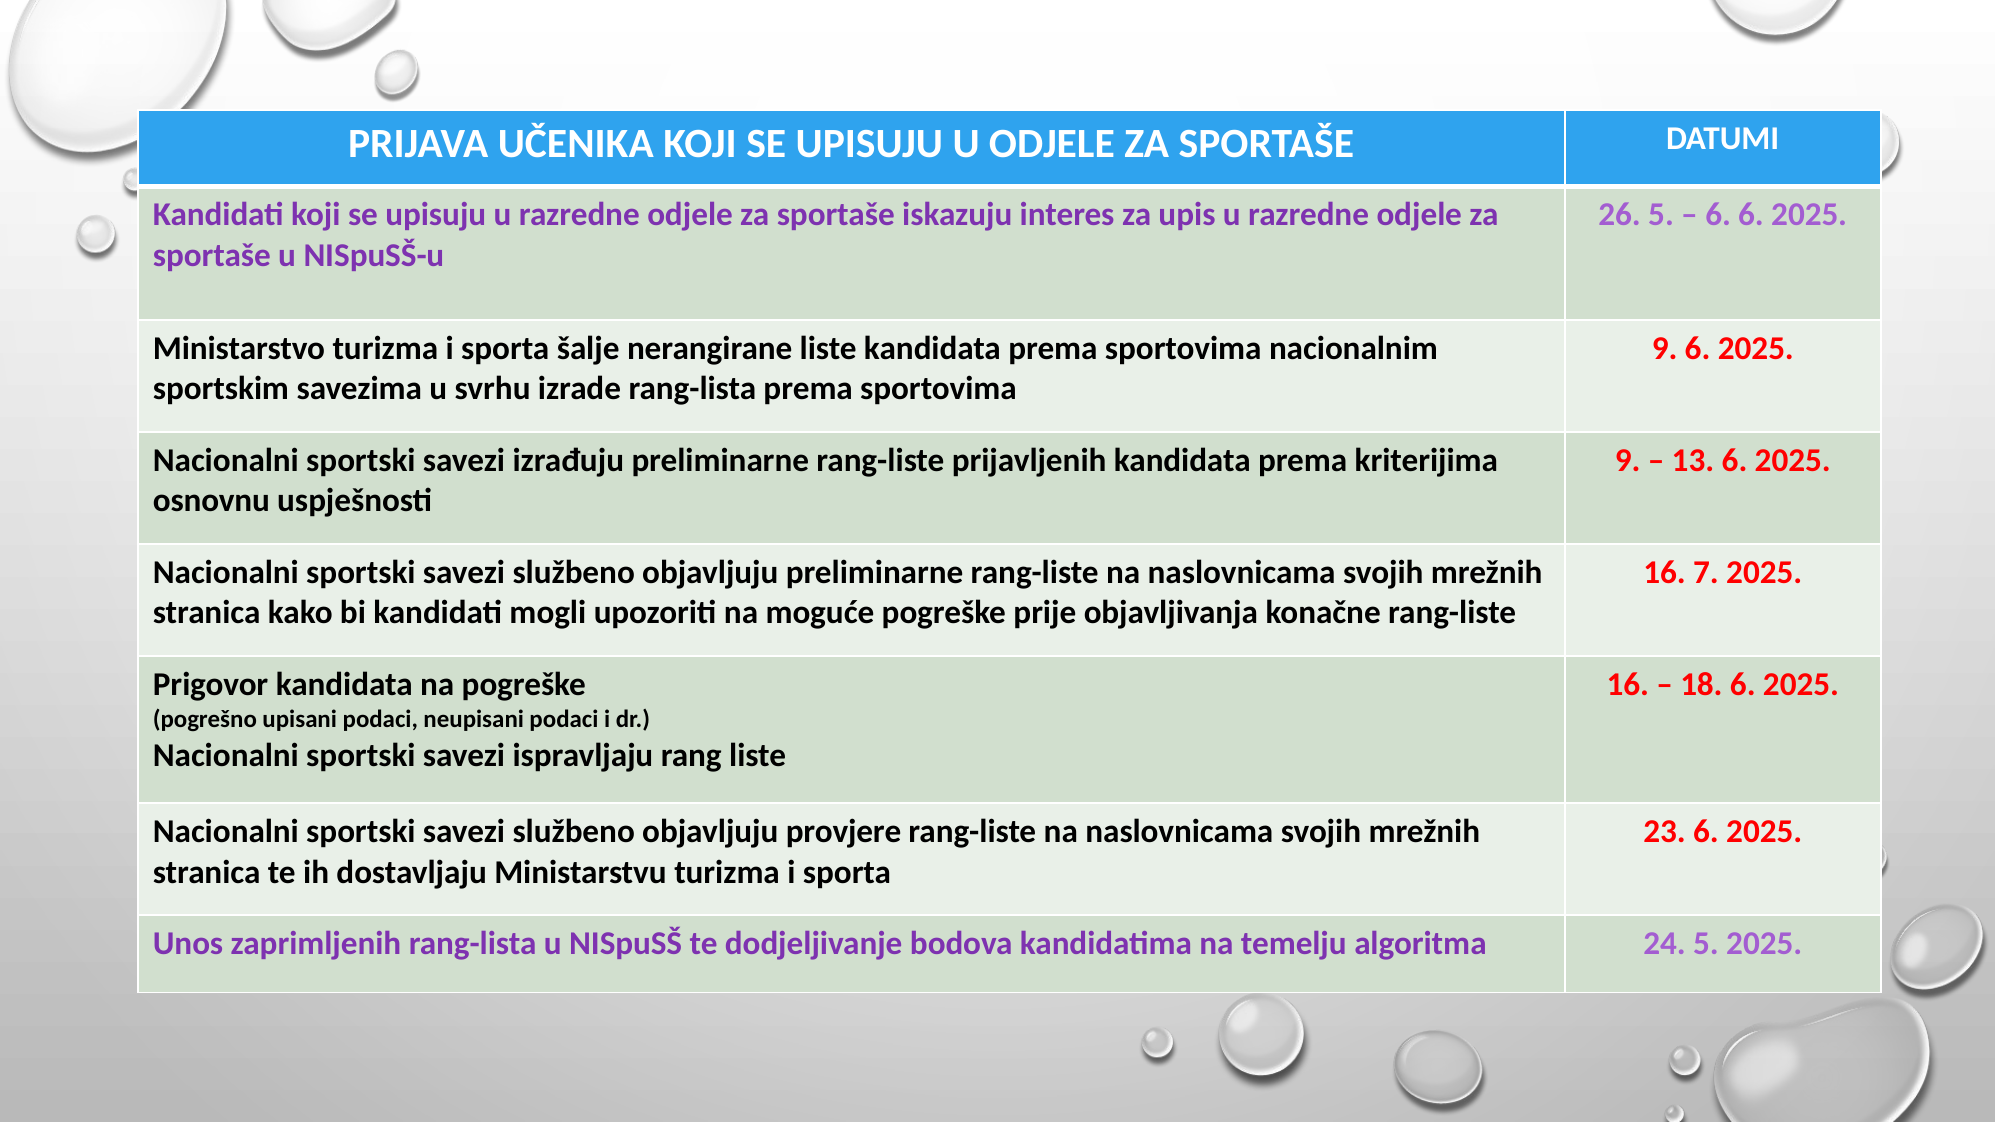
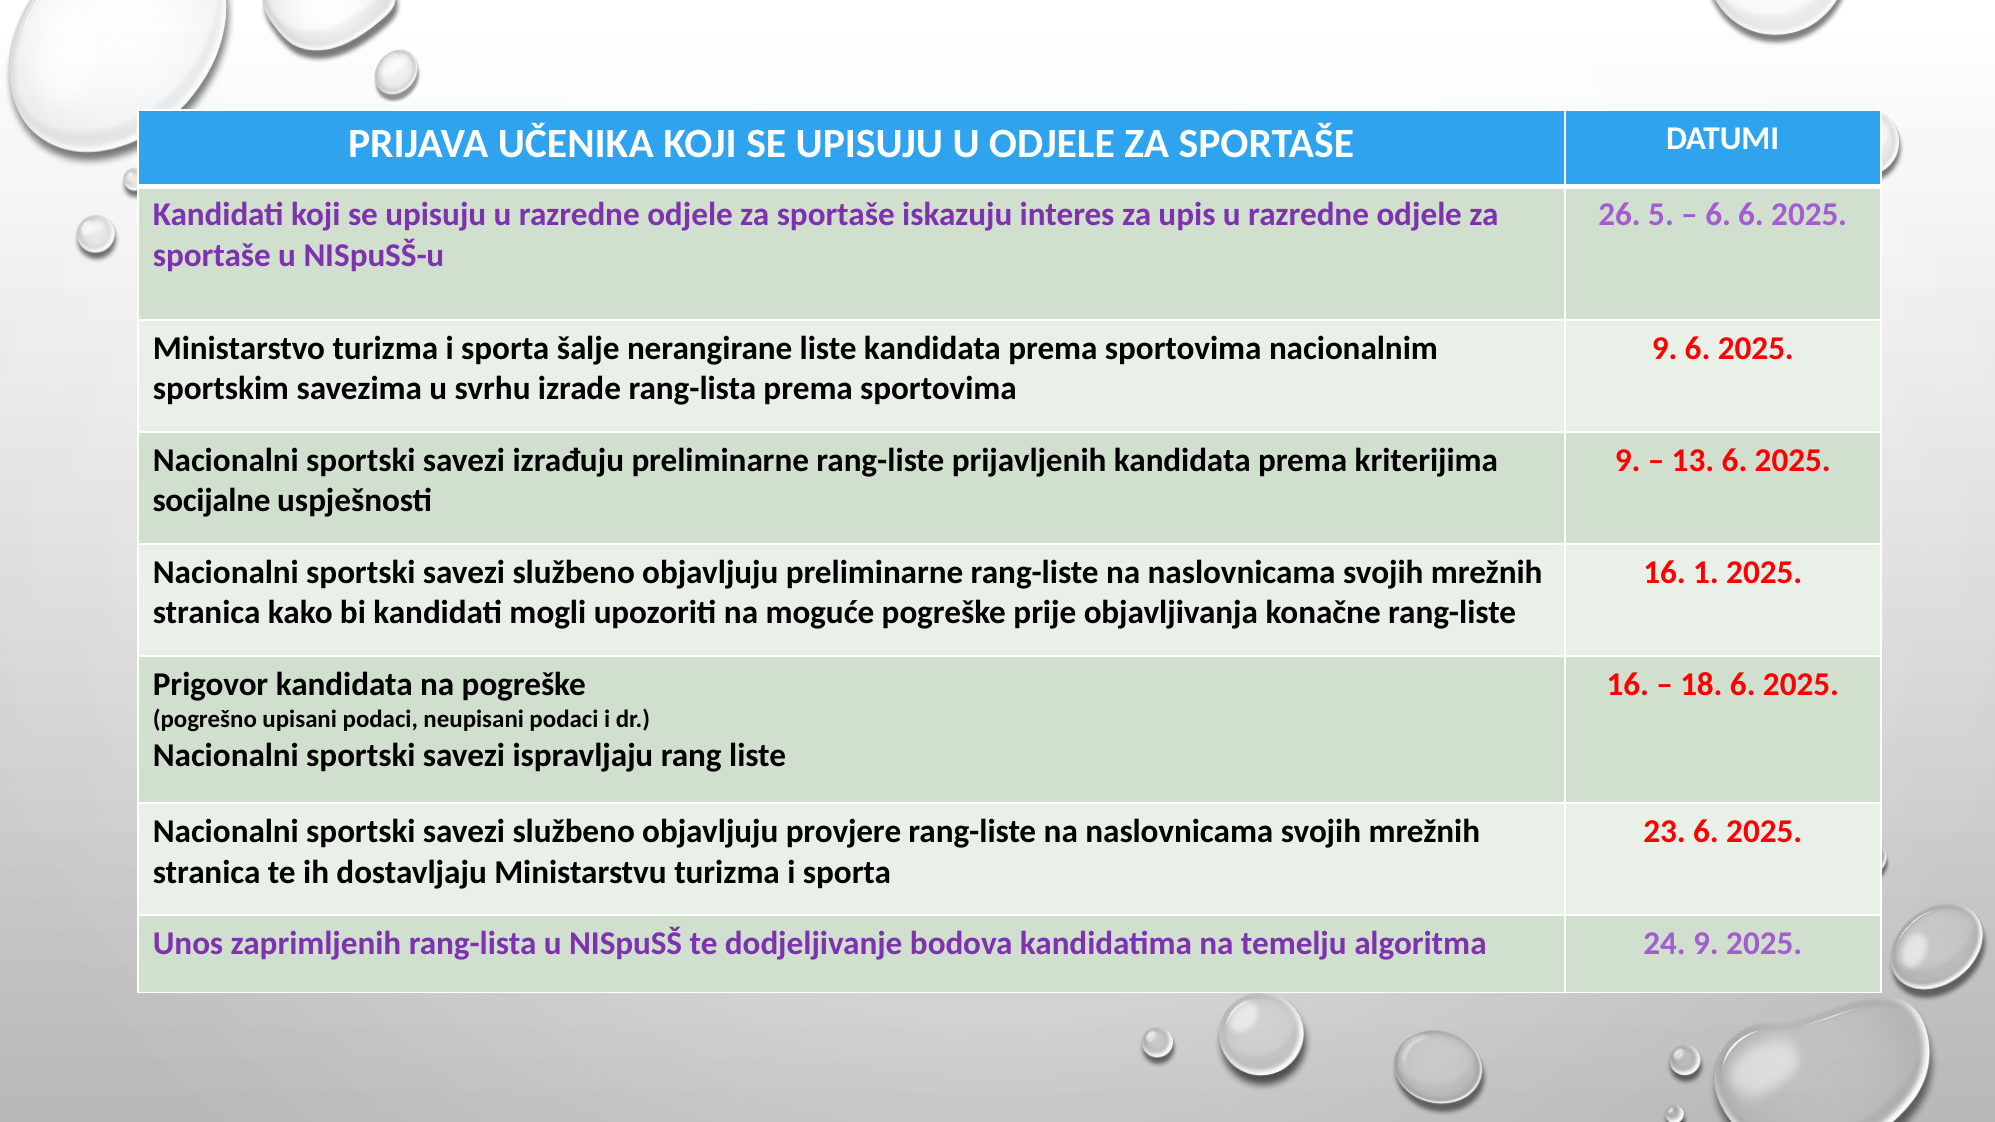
osnovnu: osnovnu -> socijalne (212, 501)
7: 7 -> 1 (1706, 572)
24 5: 5 -> 9 (1706, 944)
